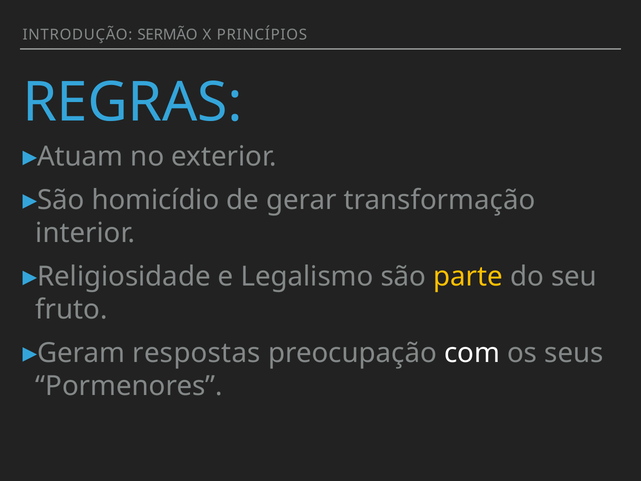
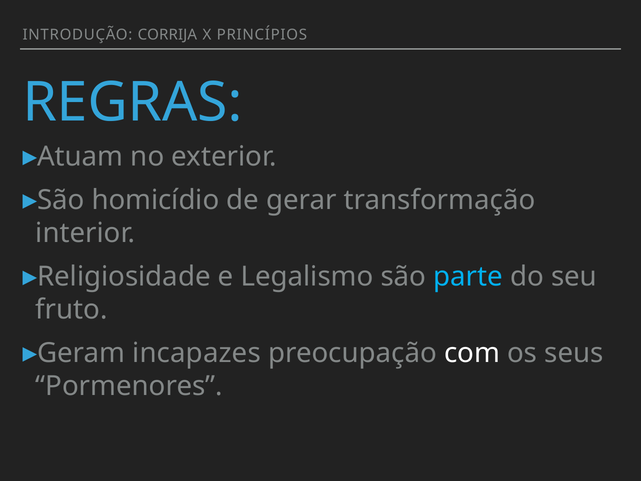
SERMÃO: SERMÃO -> CORRIJA (167, 35)
parte colour: yellow -> light blue (468, 276)
respostas: respostas -> incapazes (197, 353)
